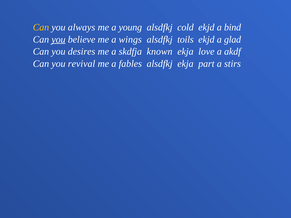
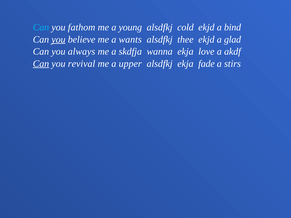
Can colour: yellow -> light blue (41, 27)
always: always -> fathom (82, 27)
wings: wings -> wants (130, 39)
toils: toils -> thee (185, 39)
desires: desires -> always (82, 52)
known: known -> wanna (160, 52)
Can underline: none -> present (41, 64)
fables: fables -> upper (130, 64)
part: part -> fade (206, 64)
